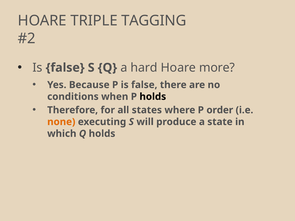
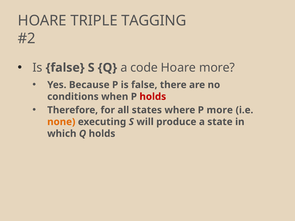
hard: hard -> code (144, 68)
holds colour: black -> red (153, 97)
P order: order -> more (220, 110)
